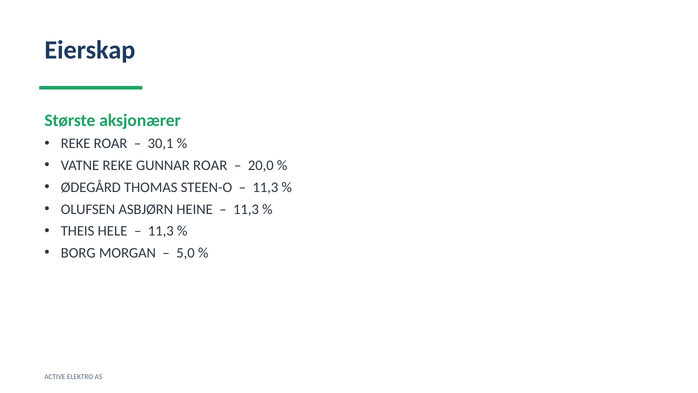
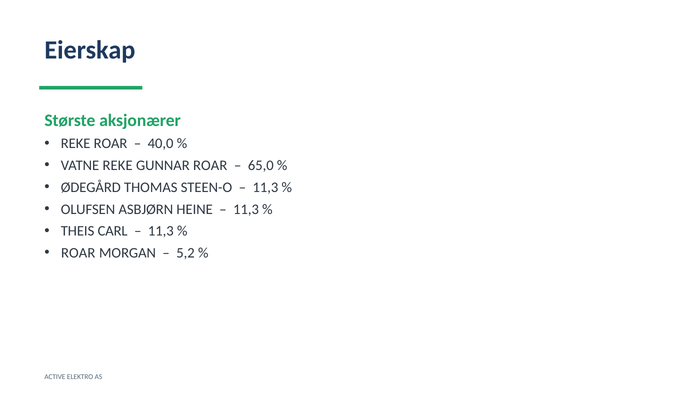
30,1: 30,1 -> 40,0 (161, 144)
20,0: 20,0 -> 65,0 (261, 165)
HELE: HELE -> CARL (113, 231)
BORG: BORG -> ROAR (78, 253)
5,0: 5,0 -> 5,2 (186, 253)
